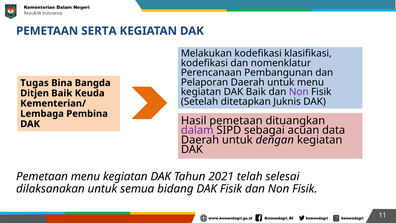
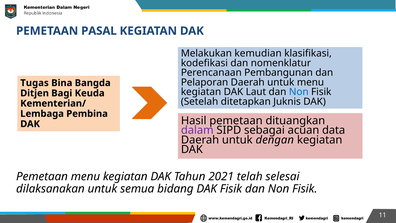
SERTA: SERTA -> PASAL (99, 31)
Melakukan kodefikasi: kodefikasi -> kemudian (258, 53)
DAK Baik: Baik -> Laut (256, 92)
Non colour: purple -> blue (299, 92)
Ditjen Baik: Baik -> Bagi (62, 93)
